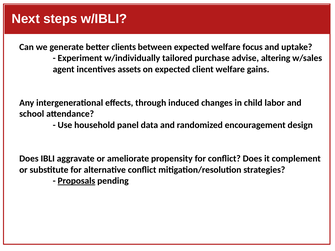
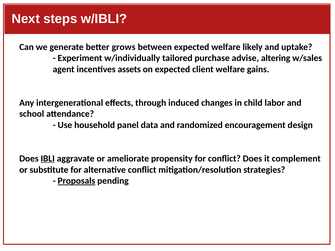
clients: clients -> grows (124, 47)
focus: focus -> likely (253, 47)
IBLI underline: none -> present (48, 159)
